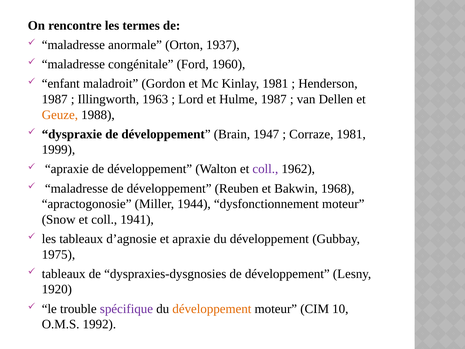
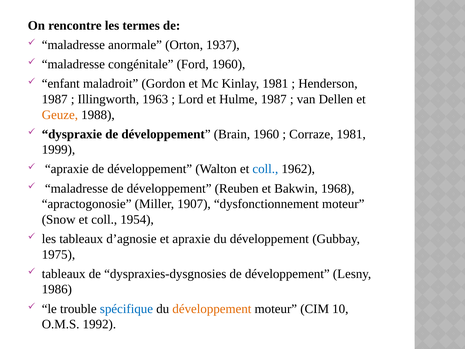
Brain 1947: 1947 -> 1960 (266, 134)
coll colour: purple -> blue (265, 169)
1944: 1944 -> 1907 (194, 204)
1941: 1941 -> 1954 (137, 219)
1920: 1920 -> 1986 (57, 289)
spécifique colour: purple -> blue (126, 309)
